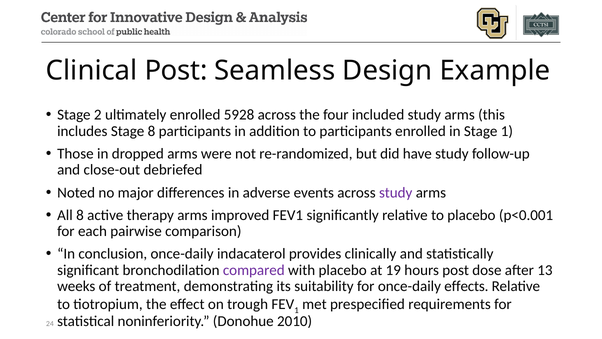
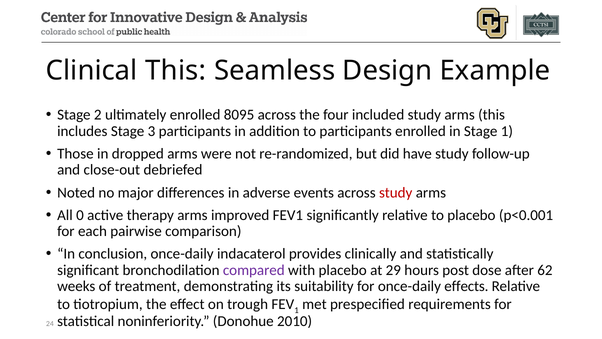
Clinical Post: Post -> This (176, 70)
5928: 5928 -> 8095 (239, 115)
Stage 8: 8 -> 3 (152, 131)
study colour: purple -> red (396, 192)
All 8: 8 -> 0 (80, 215)
19: 19 -> 29 (393, 270)
13: 13 -> 62 (545, 270)
